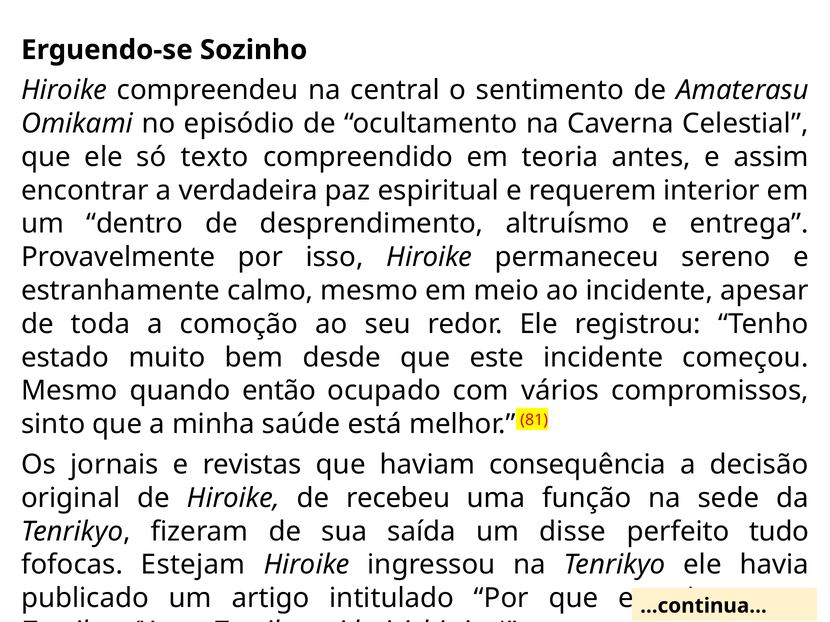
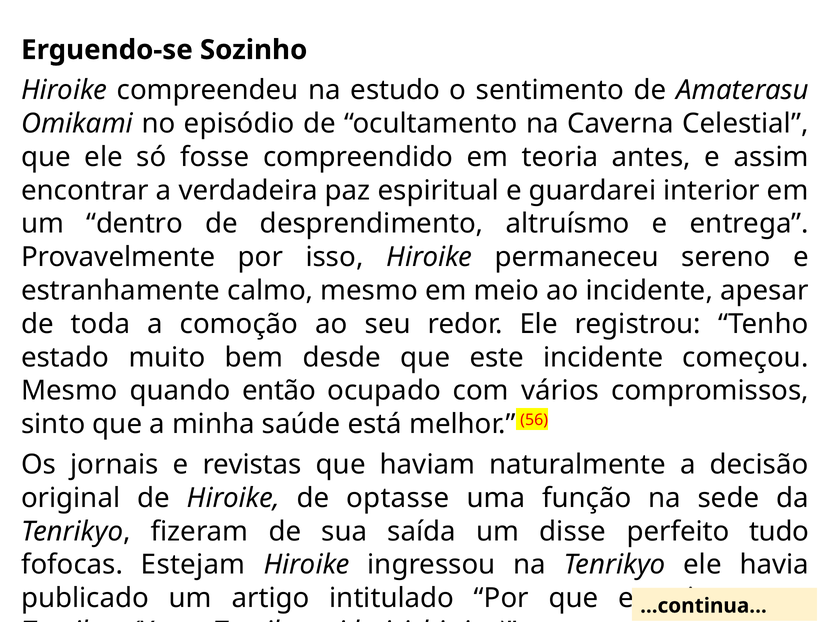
central: central -> estudo (395, 90)
texto: texto -> fosse (215, 157)
requerem: requerem -> guardarei (593, 191)
81: 81 -> 56 (534, 420)
consequência: consequência -> naturalmente (578, 465)
recebeu: recebeu -> optasse (398, 498)
